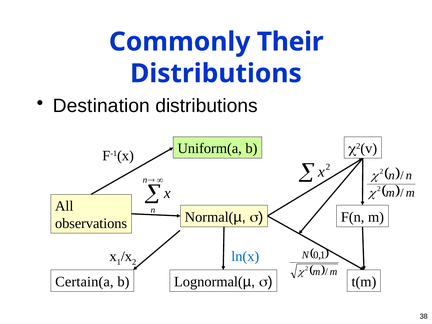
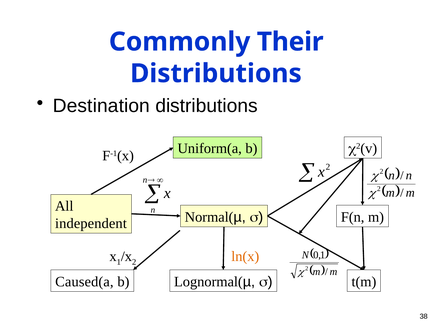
observations: observations -> independent (91, 223)
ln(x colour: blue -> orange (245, 257)
Certain(a: Certain(a -> Caused(a (84, 282)
